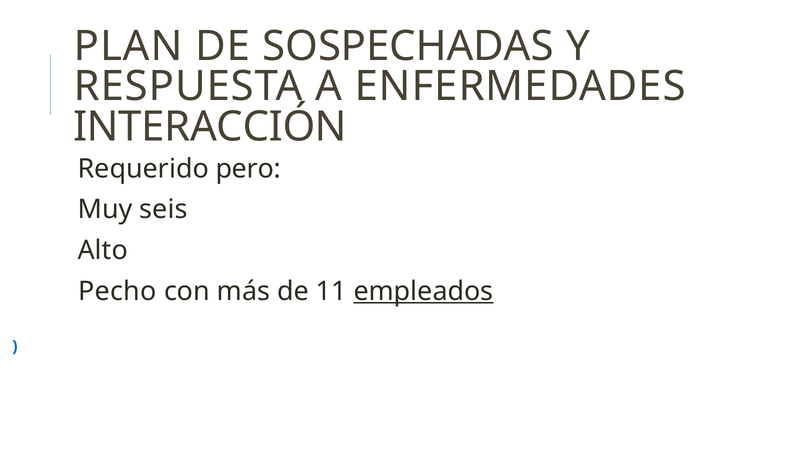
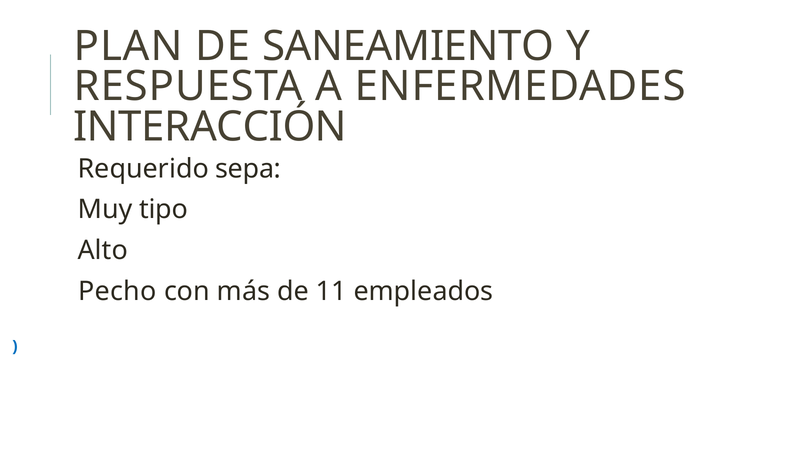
SOSPECHADAS: SOSPECHADAS -> SANEAMIENTO (408, 46)
pero: pero -> sepa (248, 169)
seis: seis -> tipo (164, 210)
empleados underline: present -> none (423, 291)
